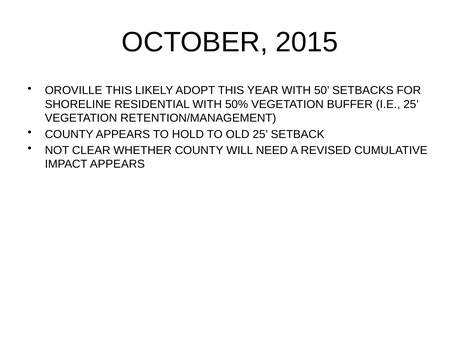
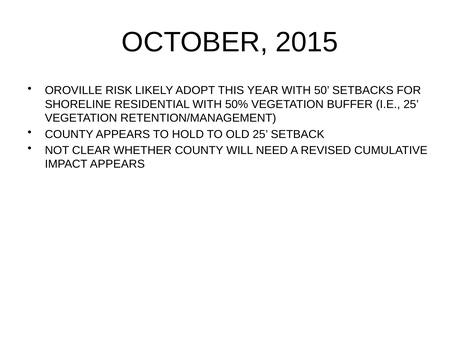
OROVILLE THIS: THIS -> RISK (119, 91)
